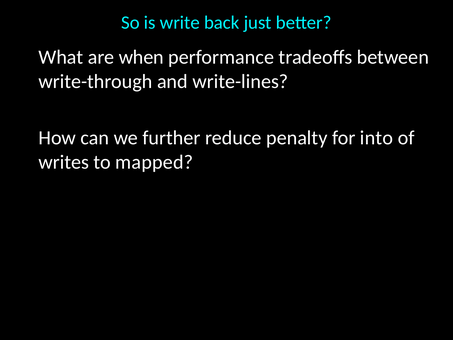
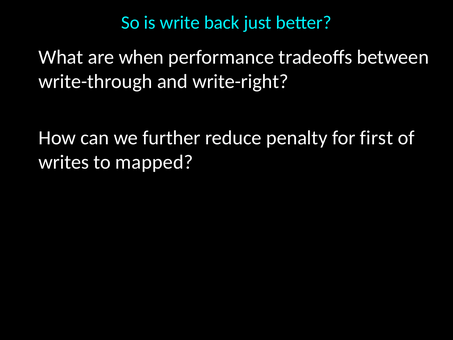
write-lines: write-lines -> write-right (240, 81)
into: into -> first (377, 138)
